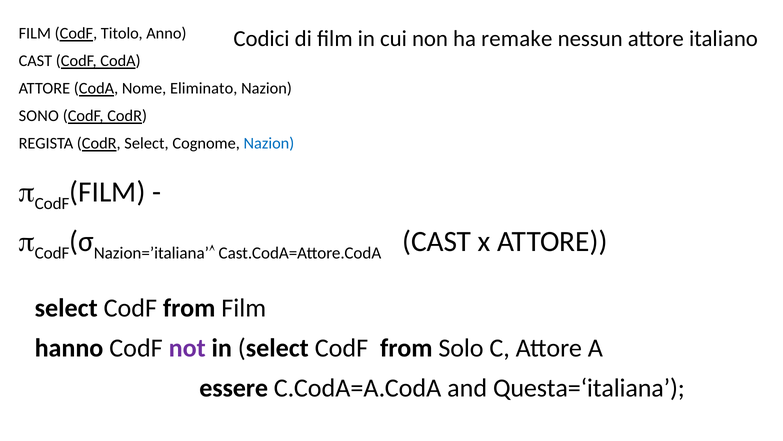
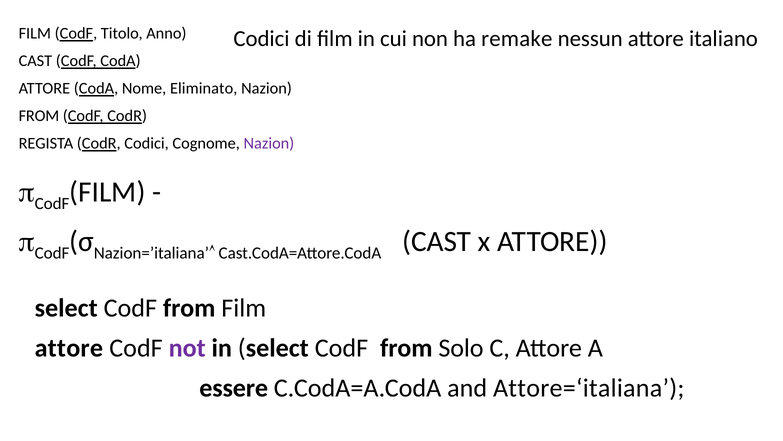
SONO: SONO -> FROM (39, 116)
CodR Select: Select -> Codici (147, 143)
Nazion colour: blue -> purple (269, 143)
hanno: hanno -> attore (69, 348)
Questa=‘italiana: Questa=‘italiana -> Attore=‘italiana (589, 388)
